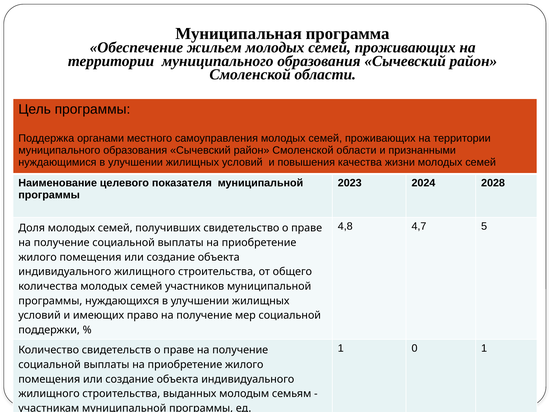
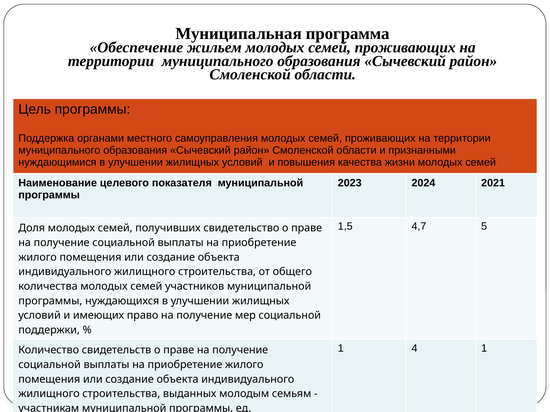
2028: 2028 -> 2021 (493, 183)
4,8: 4,8 -> 1,5 (345, 227)
0: 0 -> 4 (414, 349)
